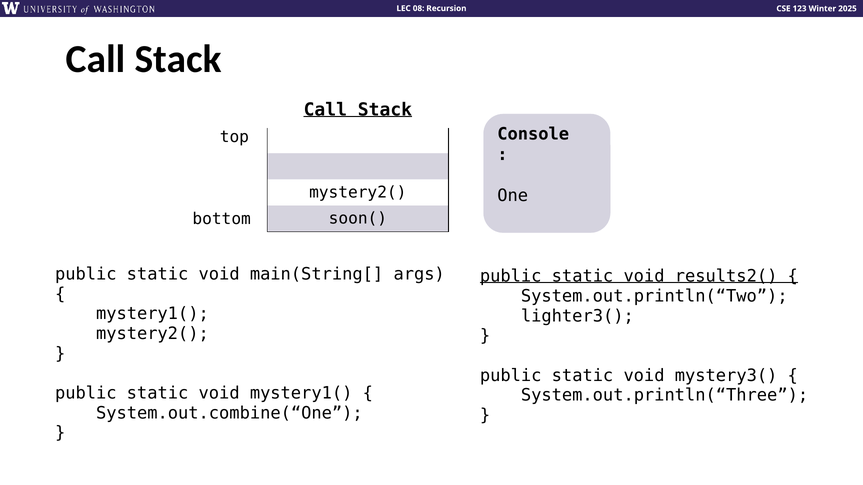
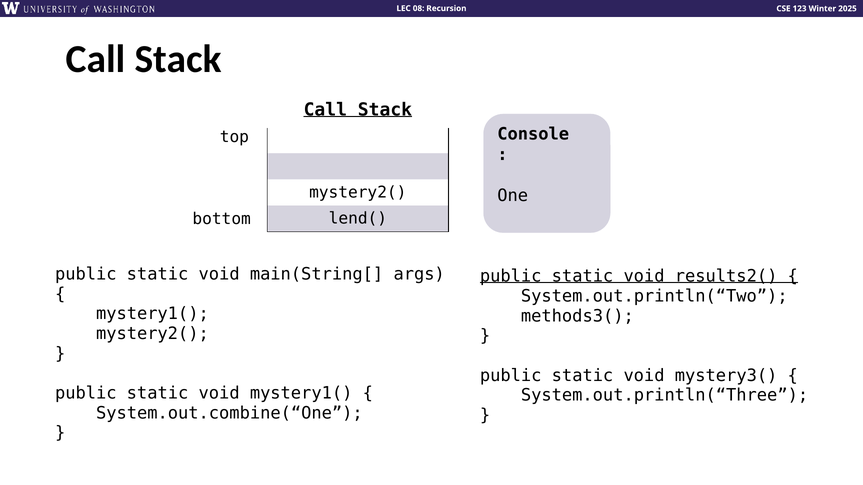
soon(: soon( -> lend( (358, 219)
lighter3(: lighter3( -> methods3( (577, 316)
